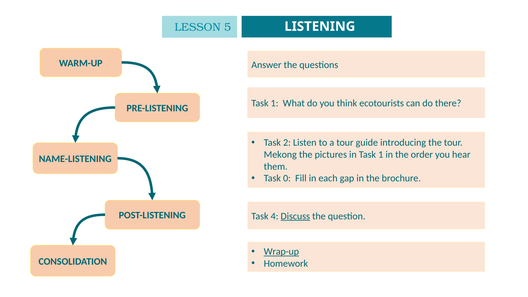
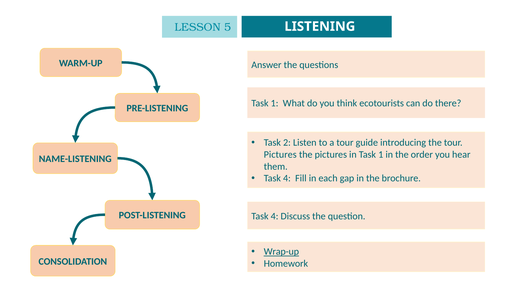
Mekong: Mekong -> Pictures (280, 155)
0: 0 -> 4 (287, 178)
Discuss underline: present -> none (295, 216)
